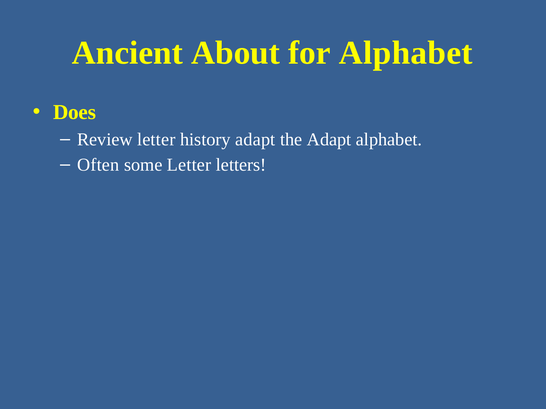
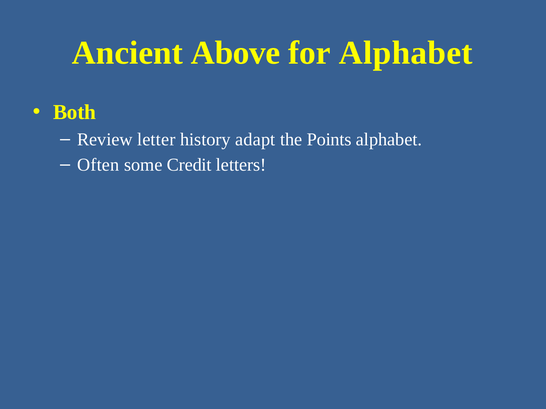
About: About -> Above (236, 53)
Does: Does -> Both (75, 112)
the Adapt: Adapt -> Points (329, 140)
some Letter: Letter -> Credit (189, 165)
